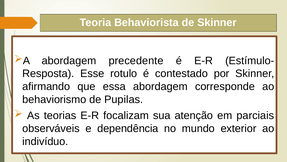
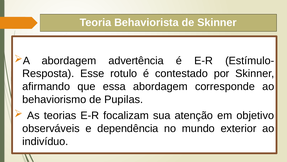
precedente: precedente -> advertência (136, 60)
parciais: parciais -> objetivo (255, 115)
